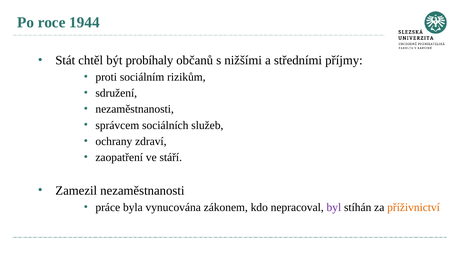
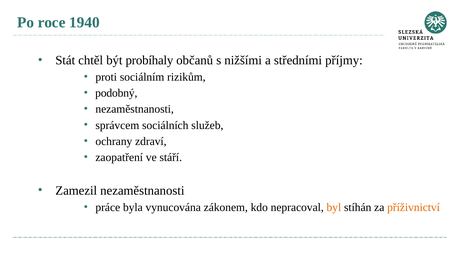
1944: 1944 -> 1940 (85, 22)
sdružení: sdružení -> podobný (116, 93)
byl colour: purple -> orange (334, 207)
